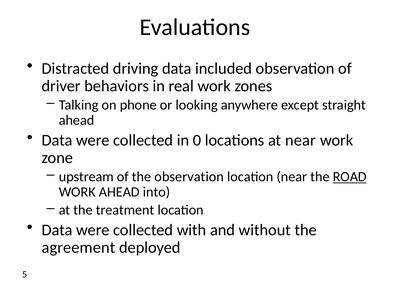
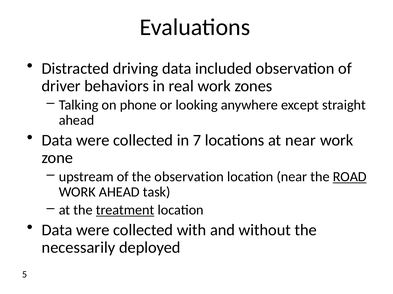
0: 0 -> 7 (197, 141)
into: into -> task (157, 192)
treatment underline: none -> present (125, 211)
agreement: agreement -> necessarily (78, 248)
